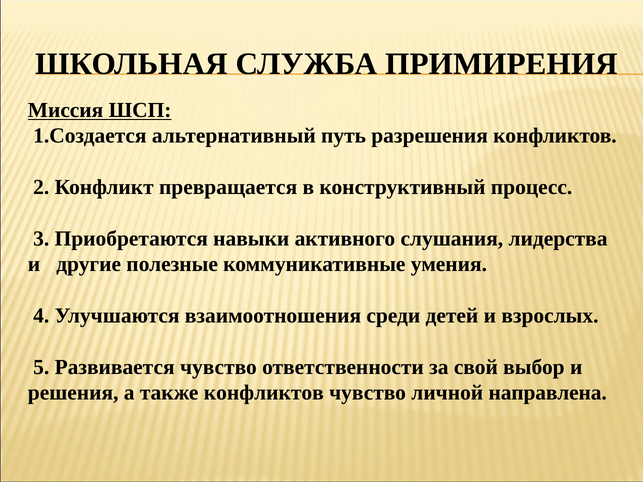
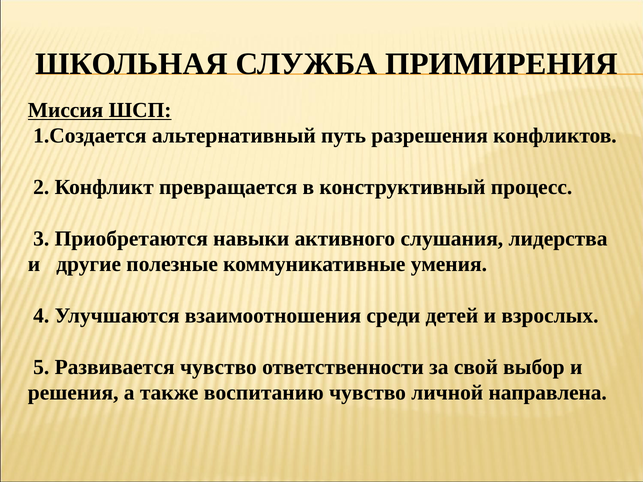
также конфликтов: конфликтов -> воспитанию (264, 393)
